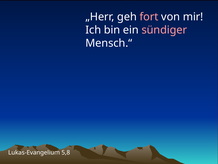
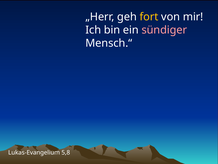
fort colour: pink -> yellow (149, 17)
